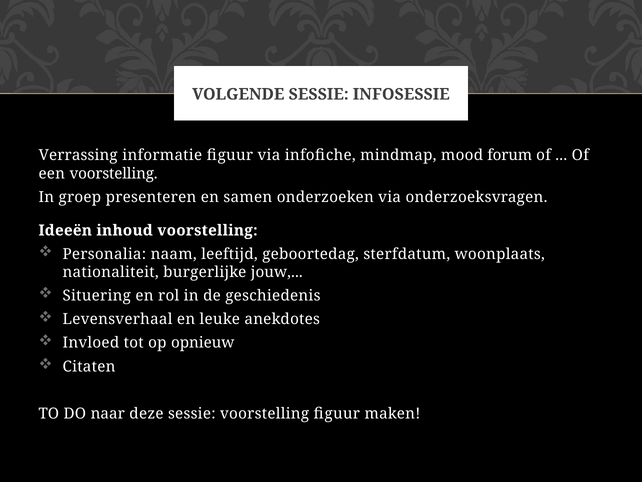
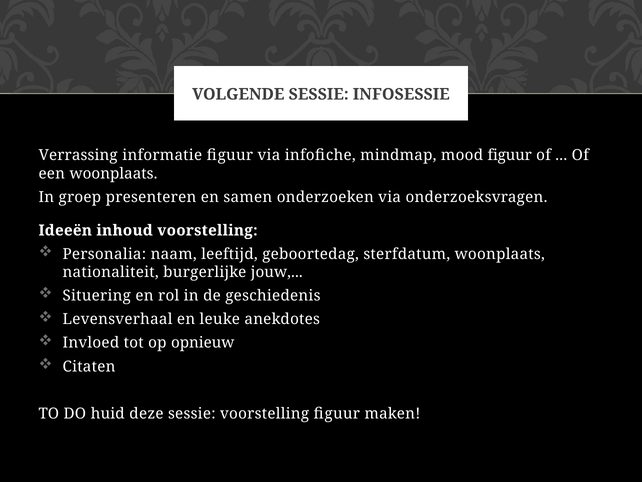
mood forum: forum -> figuur (510, 155)
een voorstelling: voorstelling -> woonplaats (113, 173)
naar: naar -> huid (108, 413)
